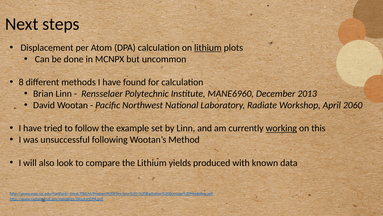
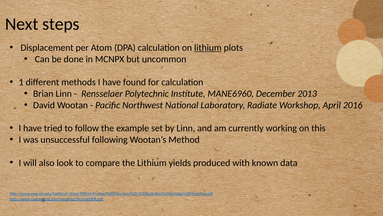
8: 8 -> 1 (21, 82)
2060: 2060 -> 2016 (353, 105)
working underline: present -> none (281, 128)
